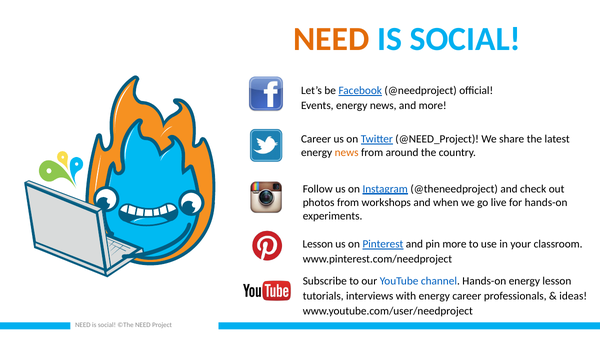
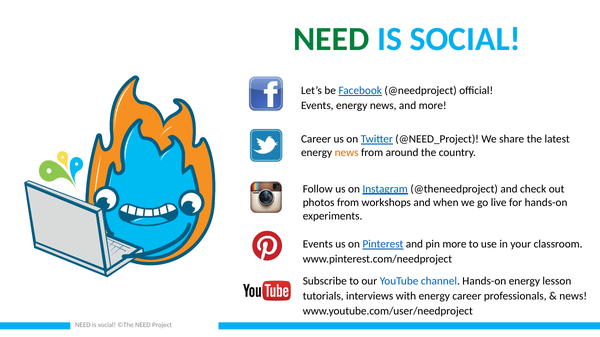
NEED colour: orange -> green (331, 39)
Lesson: Lesson -> Events (318, 244)
ideas: ideas -> news (573, 297)
